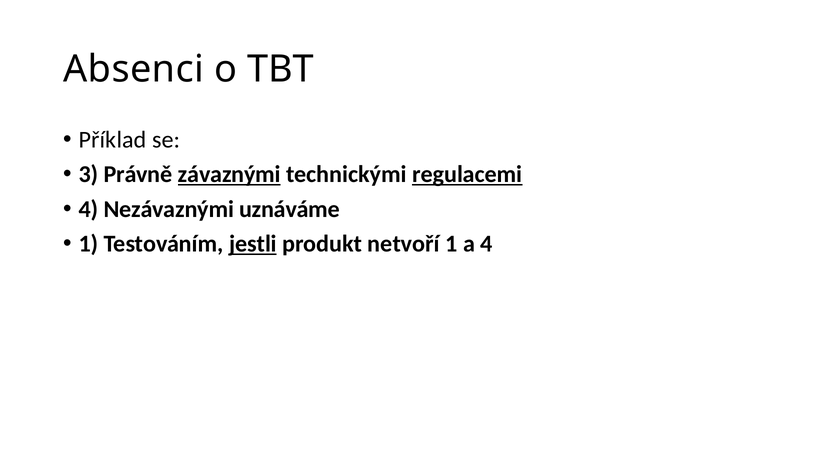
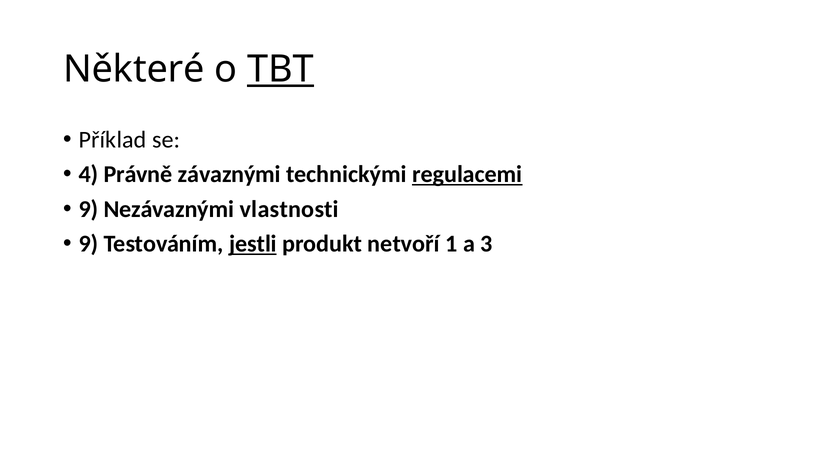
Absenci: Absenci -> Některé (134, 69)
TBT underline: none -> present (281, 69)
3: 3 -> 4 (88, 174)
závaznými underline: present -> none (229, 174)
4: 4 -> 9 (88, 209)
uznáváme: uznáváme -> vlastnosti (289, 209)
1: 1 -> 9 (88, 244)
a 4: 4 -> 3 (486, 244)
